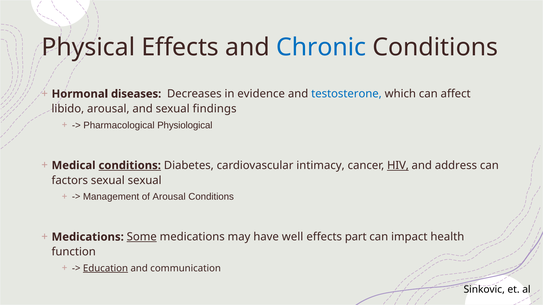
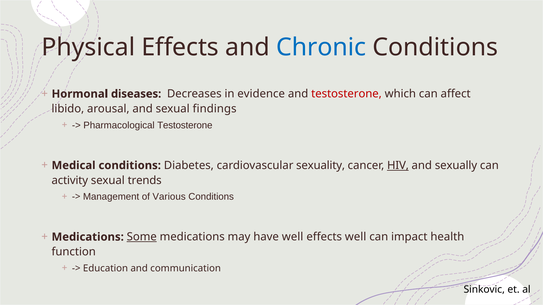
testosterone colour: blue -> red (346, 94)
Pharmacological Physiological: Physiological -> Testosterone (185, 125)
conditions underline: present -> none (130, 166)
intimacy: intimacy -> sexuality (321, 166)
address: address -> sexually (456, 166)
factors: factors -> activity (70, 181)
sexual sexual: sexual -> trends (145, 181)
of Arousal: Arousal -> Various (169, 197)
effects part: part -> well (356, 237)
Education underline: present -> none (105, 269)
